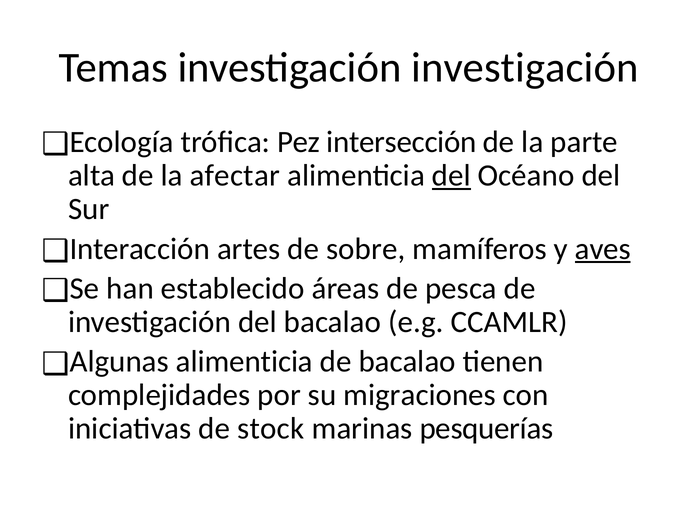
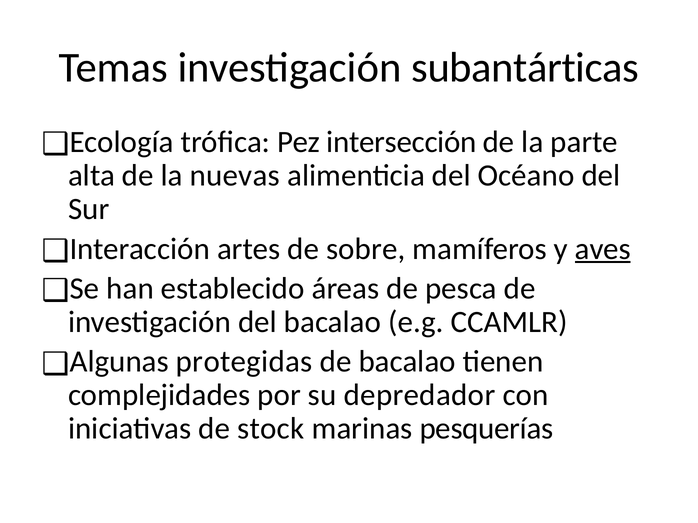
investigación investigación: investigación -> subantárticas (525, 68)
afectar: afectar -> nuevas (235, 176)
del underline: present -> none (451, 176)
alimenticia: alimenticia -> protegidas (244, 362)
migraciones: migraciones -> depredador (420, 396)
